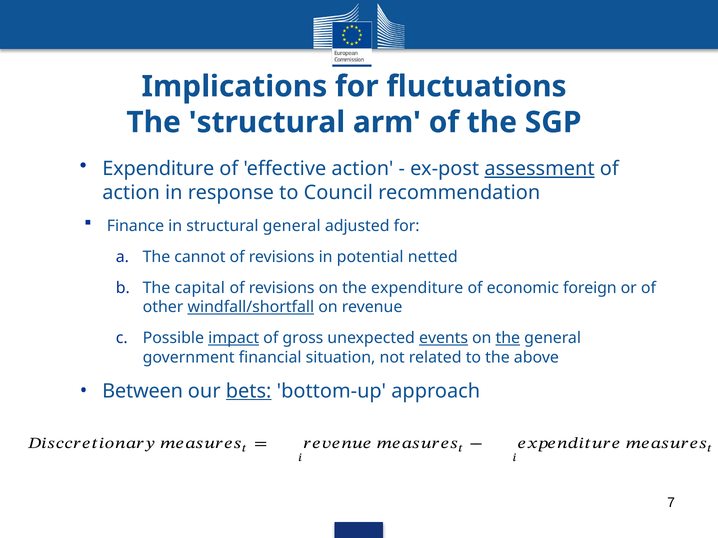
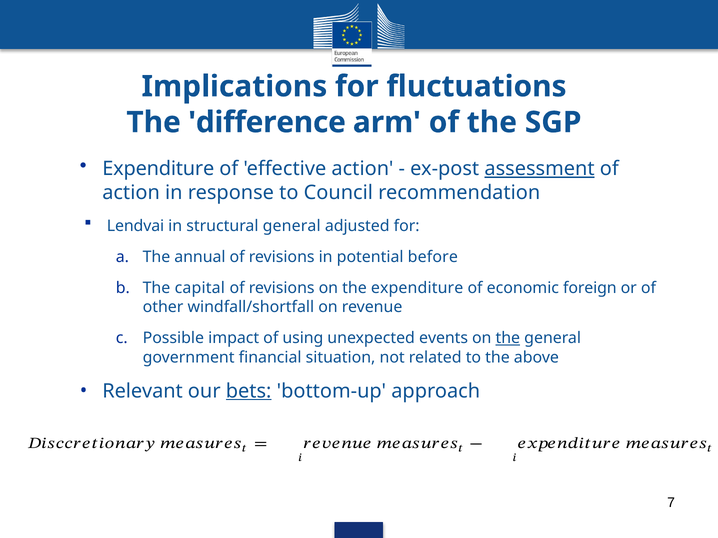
The structural: structural -> difference (267, 122)
Finance: Finance -> Lendvai (136, 226)
cannot: cannot -> annual (200, 257)
netted: netted -> before (433, 257)
windfall/shortfall underline: present -> none (251, 307)
impact underline: present -> none (234, 338)
gross: gross -> using (303, 338)
events underline: present -> none (444, 338)
Between: Between -> Relevant (143, 391)
